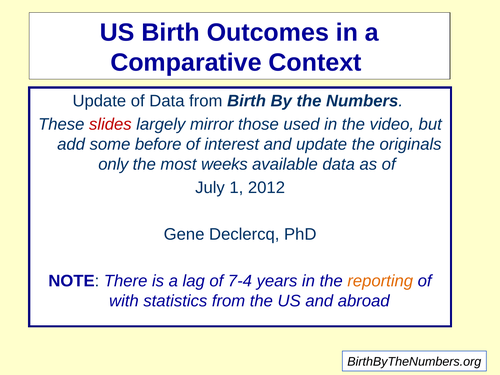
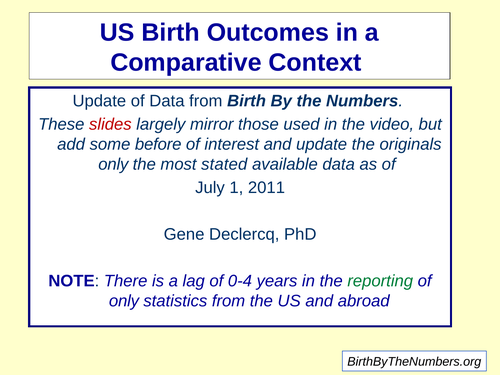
weeks: weeks -> stated (224, 164)
2012: 2012 -> 2011 (266, 188)
7-4: 7-4 -> 0-4 (240, 281)
reporting colour: orange -> green (380, 281)
with: with -> only (124, 301)
